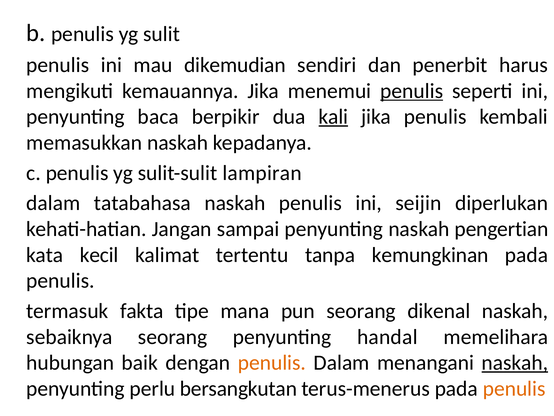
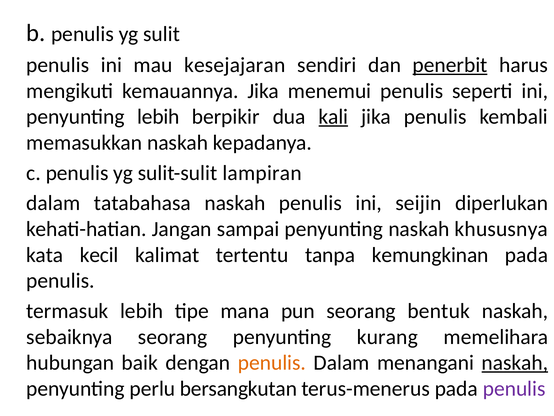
dikemudian: dikemudian -> kesejajaran (235, 65)
penerbit underline: none -> present (450, 65)
penulis underline: present -> none (412, 91)
penyunting baca: baca -> lebih (158, 117)
pengertian: pengertian -> khususnya (501, 229)
termasuk fakta: fakta -> lebih (142, 311)
dikenal: dikenal -> bentuk (439, 311)
handal: handal -> kurang (387, 337)
penulis colour: orange -> purple (514, 388)
